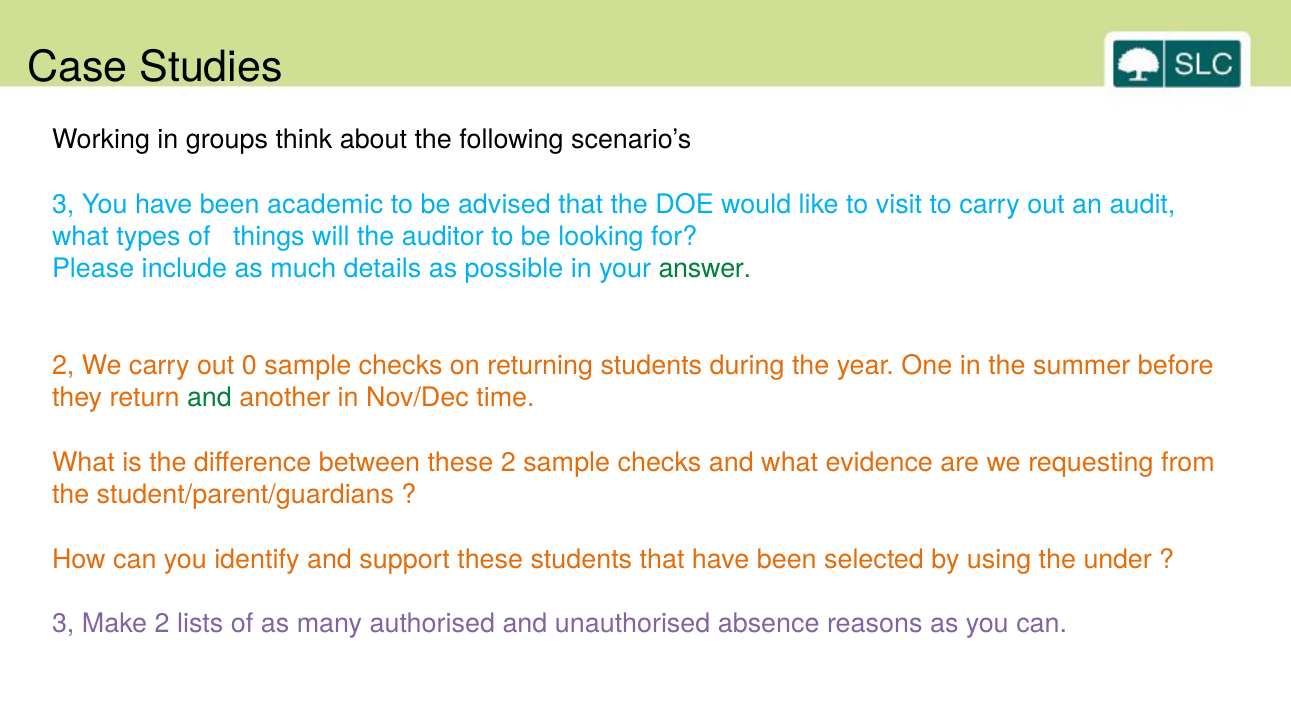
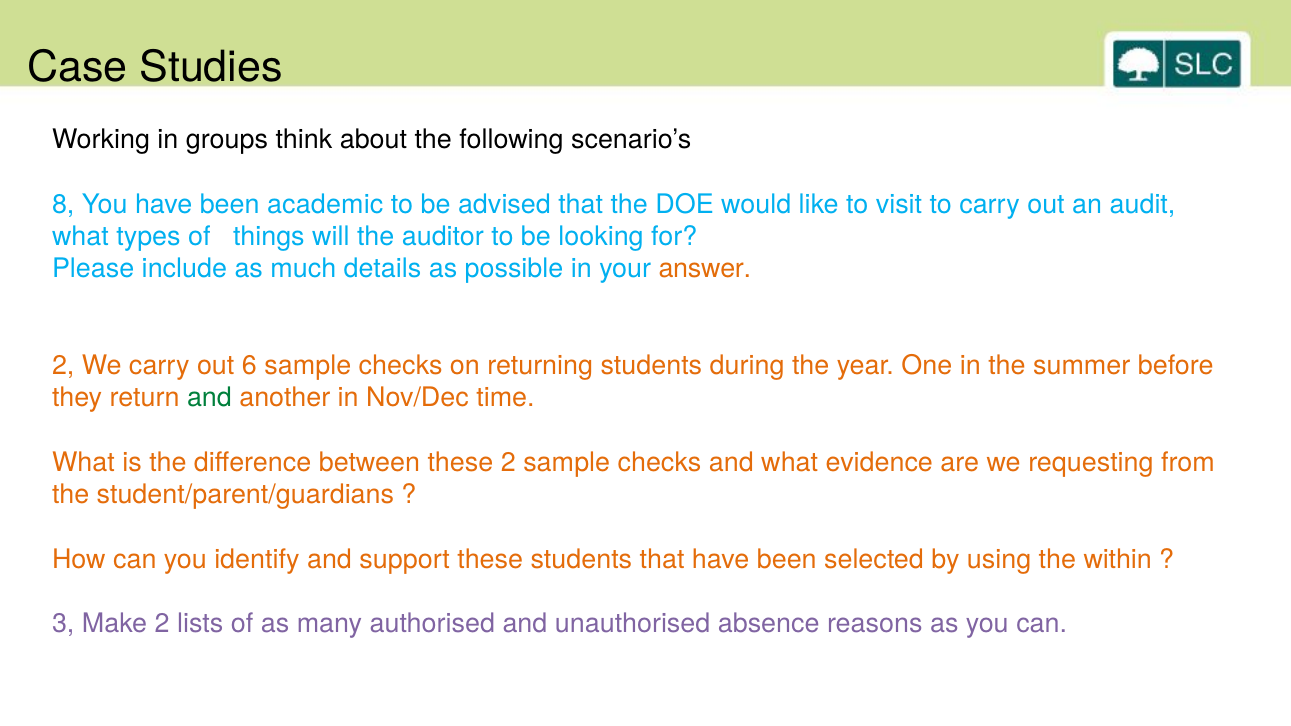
3: 3 -> 8 (63, 204)
answer colour: green -> orange (705, 269)
0: 0 -> 6 (249, 366)
under: under -> within (1118, 559)
